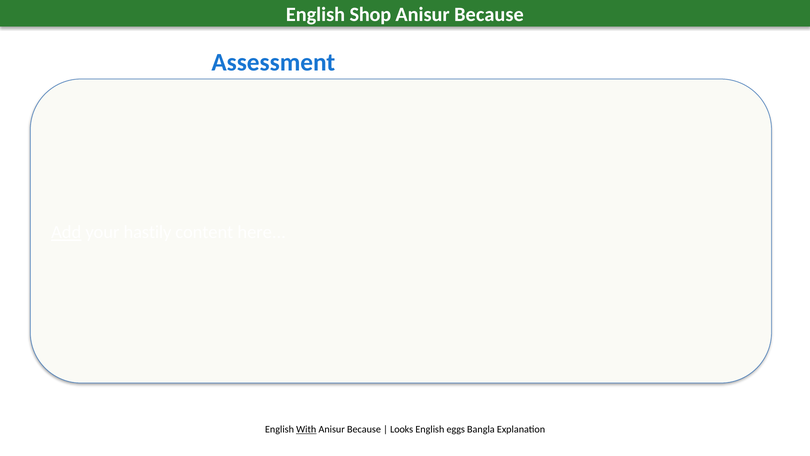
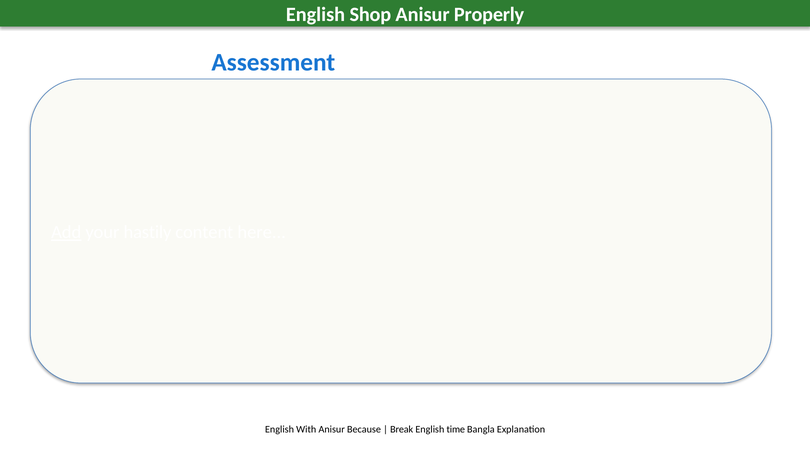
Because: Because -> Properly (489, 15)
With underline: present -> none (306, 429)
Looks: Looks -> Break (402, 429)
eggs: eggs -> time (456, 429)
